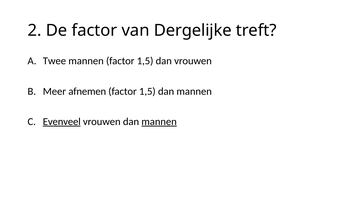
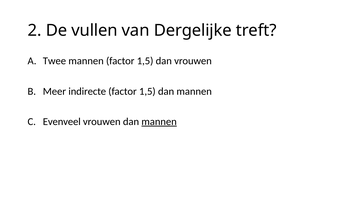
De factor: factor -> vullen (94, 30)
afnemen: afnemen -> indirecte (87, 92)
Evenveel underline: present -> none (62, 122)
